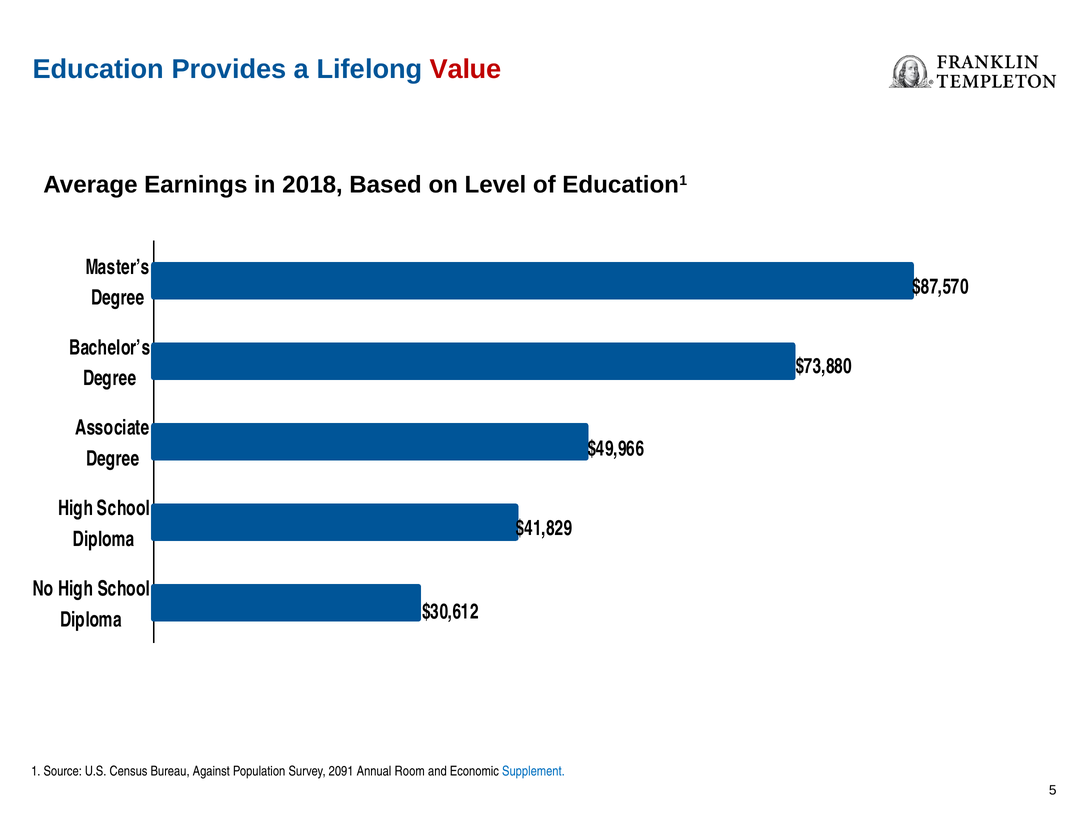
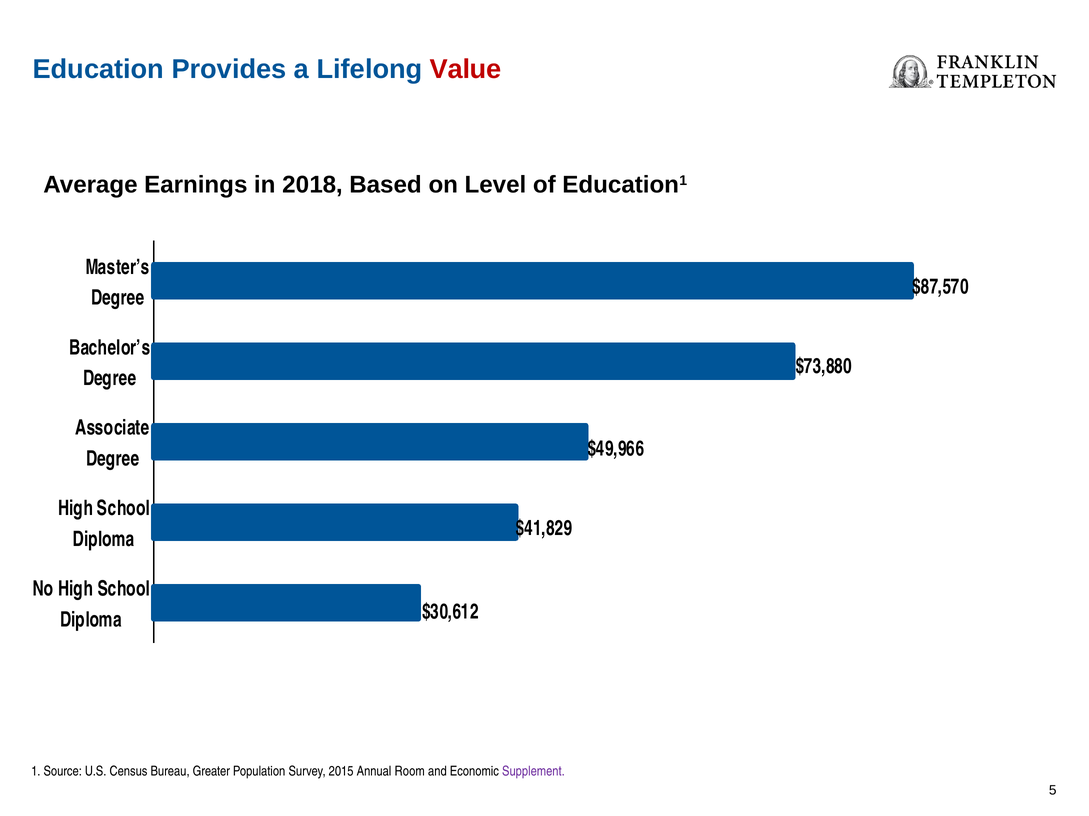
Against: Against -> Greater (211, 772)
2091: 2091 -> 2015 (341, 772)
Supplement colour: blue -> purple (533, 772)
